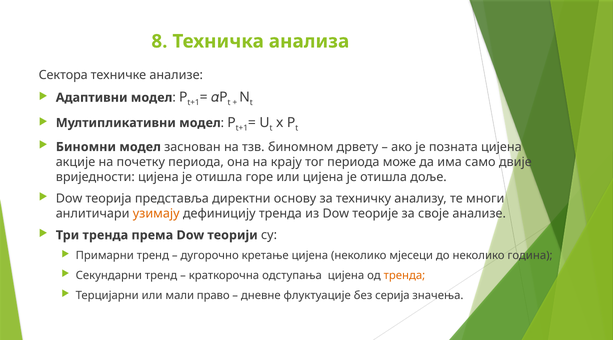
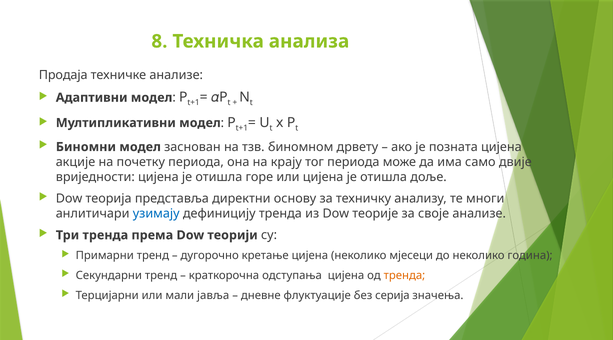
Сектора: Сектора -> Продаја (63, 75)
узимају colour: orange -> blue (156, 214)
право: право -> јавља (213, 296)
